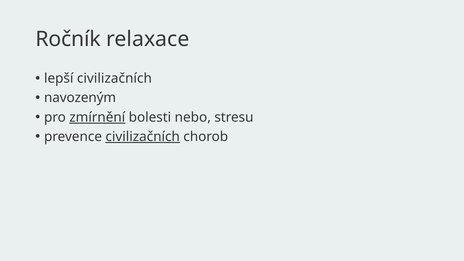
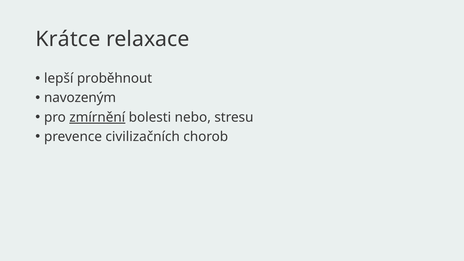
Ročník: Ročník -> Krátce (68, 39)
lepší civilizačních: civilizačních -> proběhnout (115, 78)
civilizačních underline: present -> none (143, 137)
